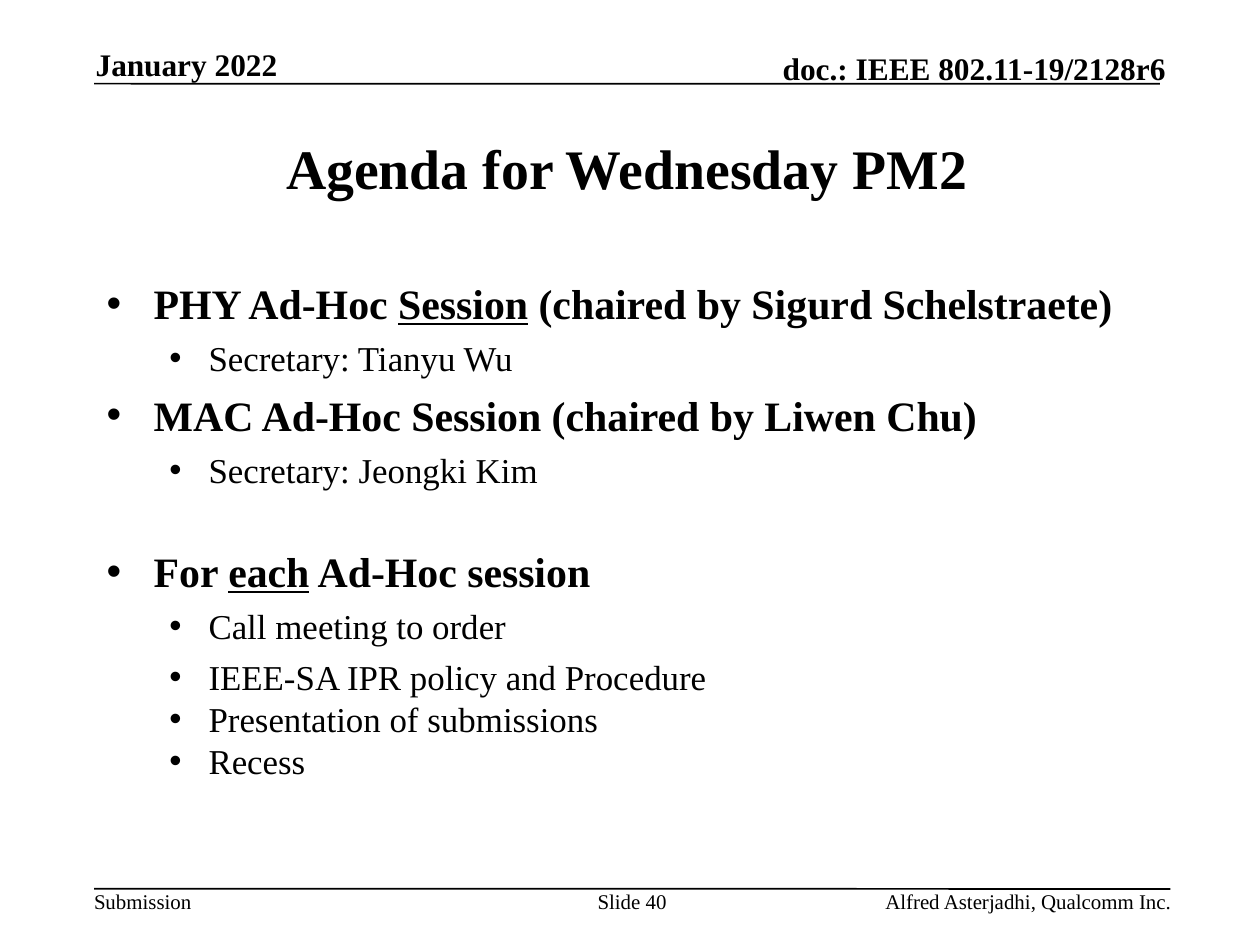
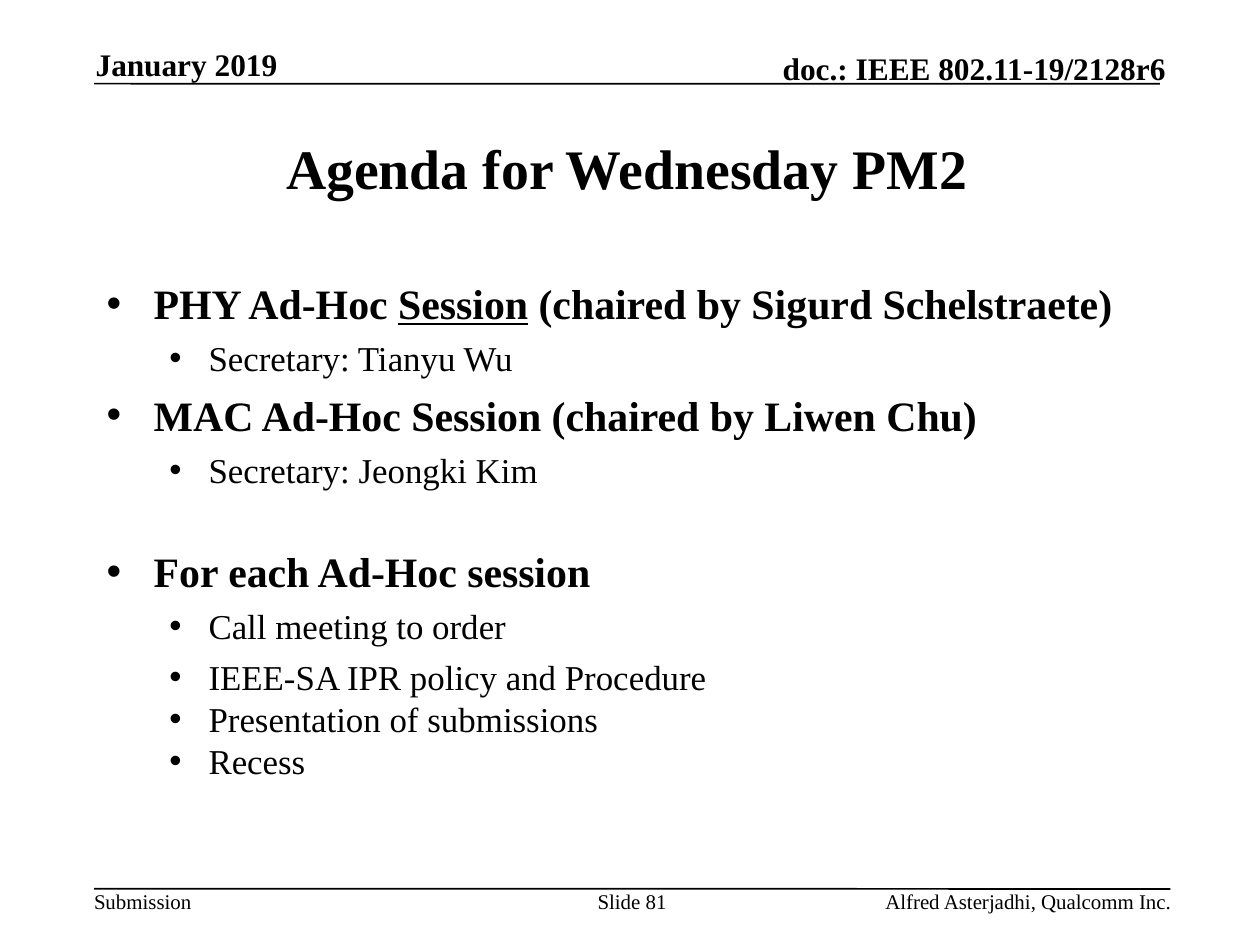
2022: 2022 -> 2019 (246, 66)
each underline: present -> none (269, 574)
40: 40 -> 81 (656, 902)
